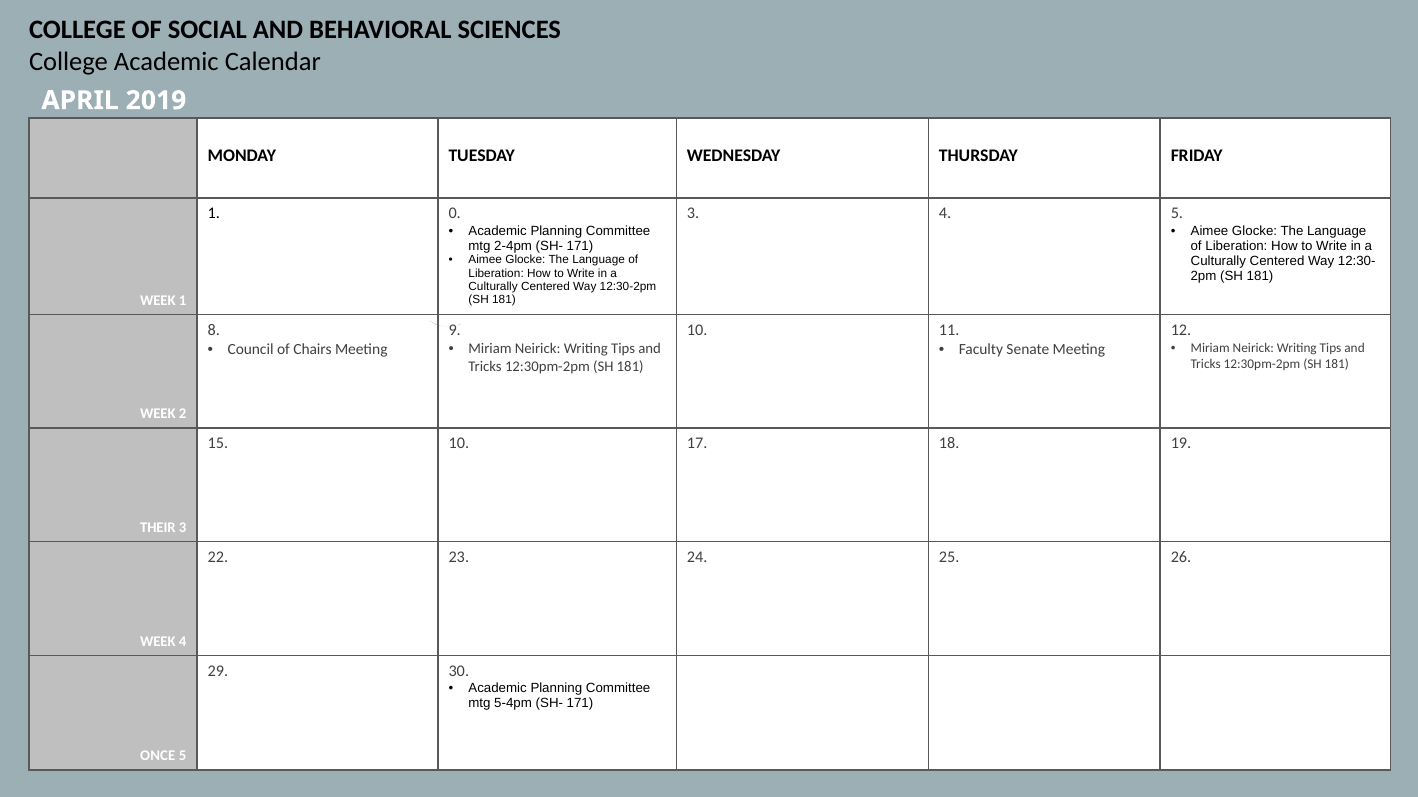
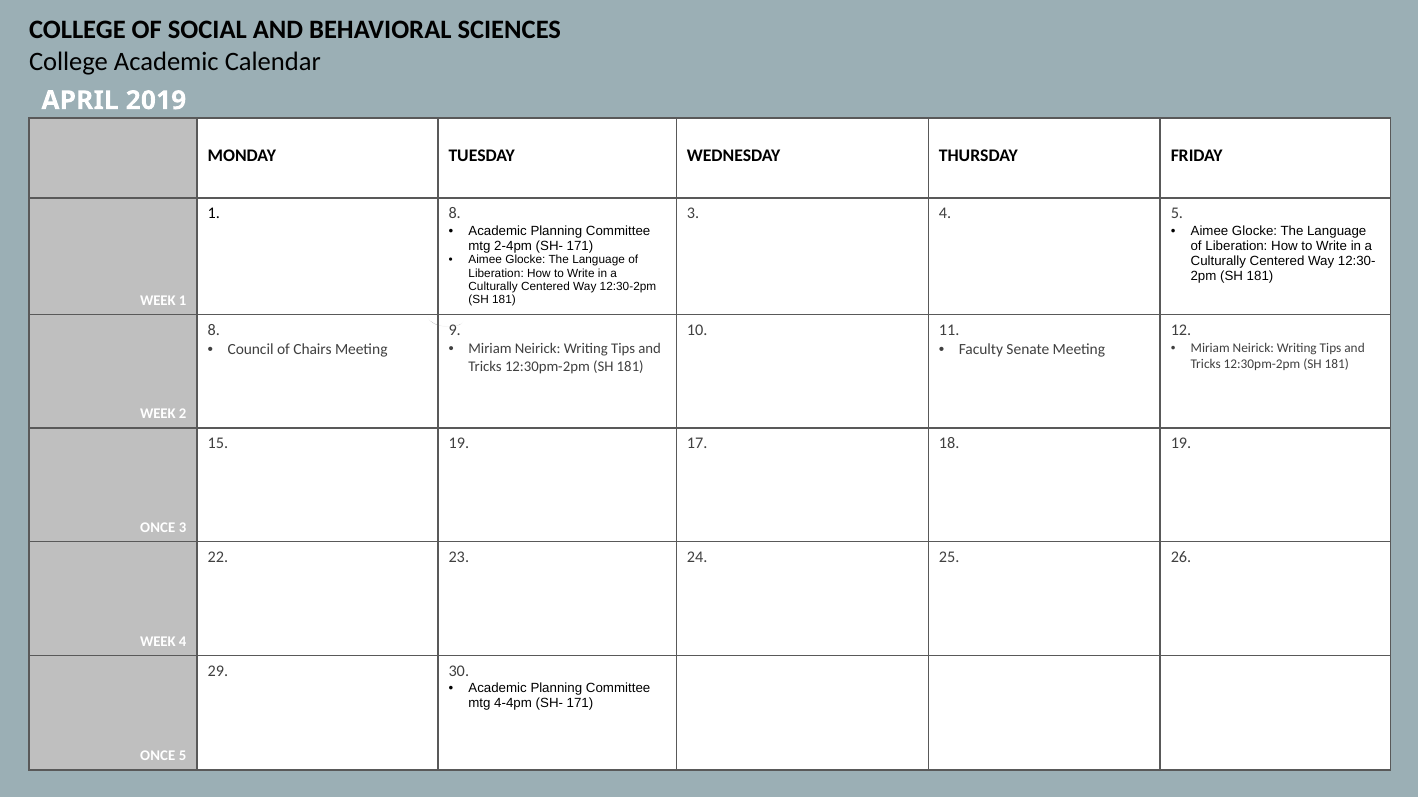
1 0: 0 -> 8 (455, 214)
15 10: 10 -> 19 (459, 444)
THEIR: THEIR -> ONCE (158, 528)
5-4pm: 5-4pm -> 4-4pm (513, 704)
